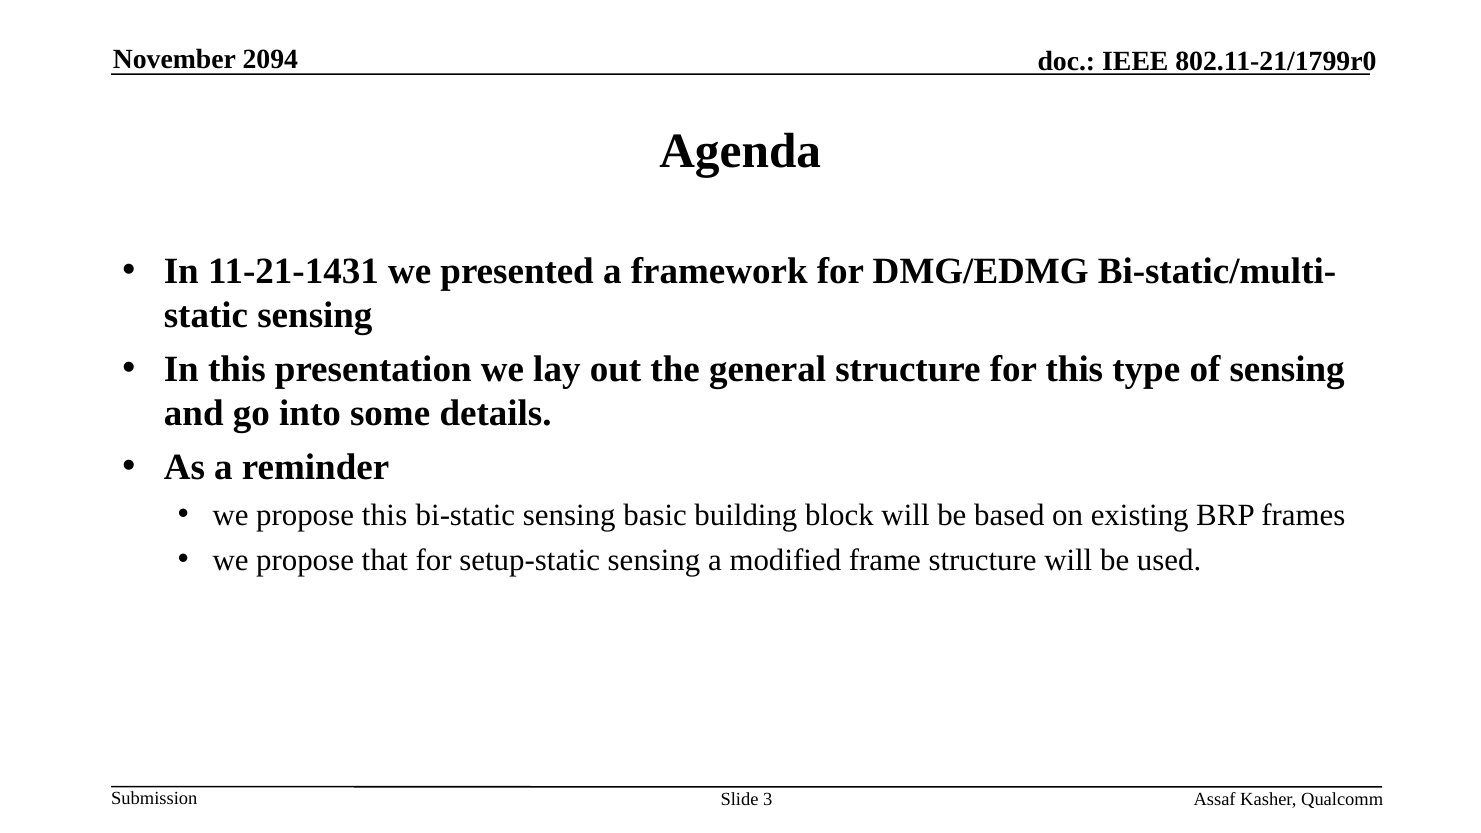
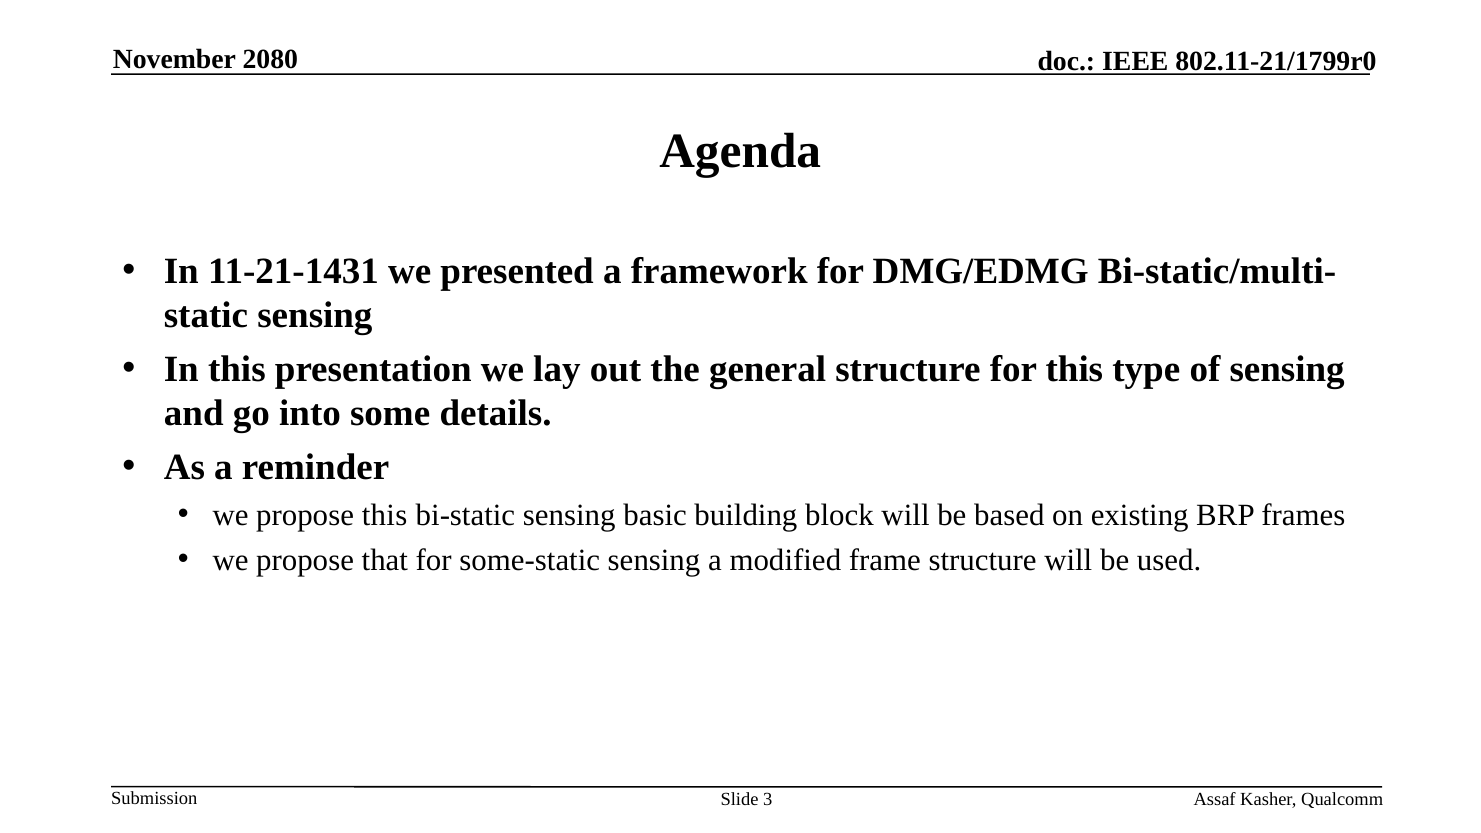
2094: 2094 -> 2080 (270, 59)
setup-static: setup-static -> some-static (530, 560)
